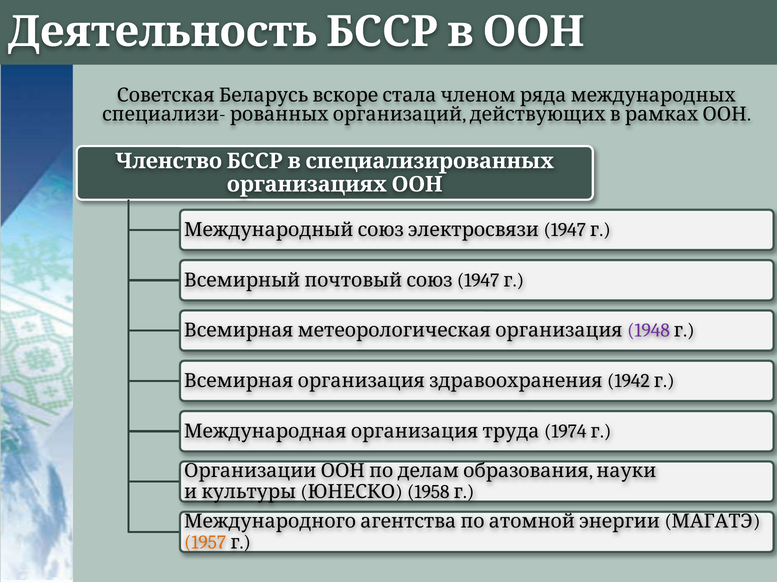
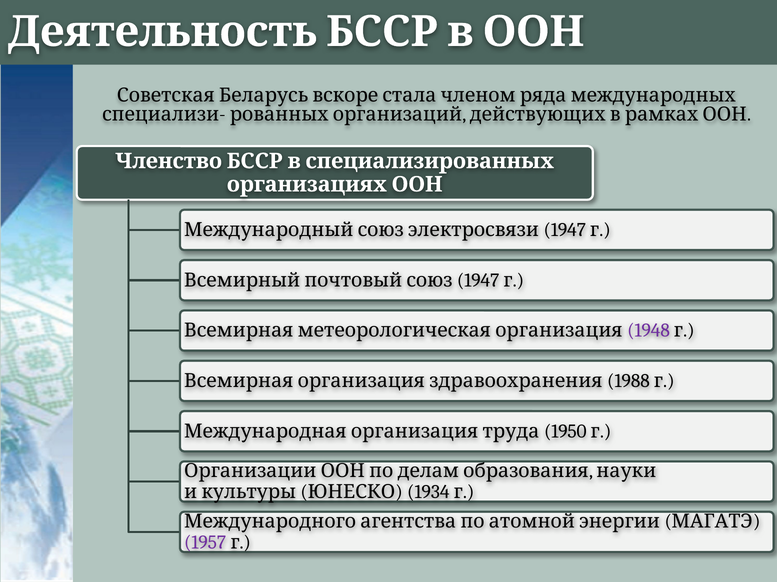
1942: 1942 -> 1988 (628, 381)
1974: 1974 -> 1950 (565, 432)
1958: 1958 -> 1934 (428, 493)
1957 colour: orange -> purple (205, 543)
